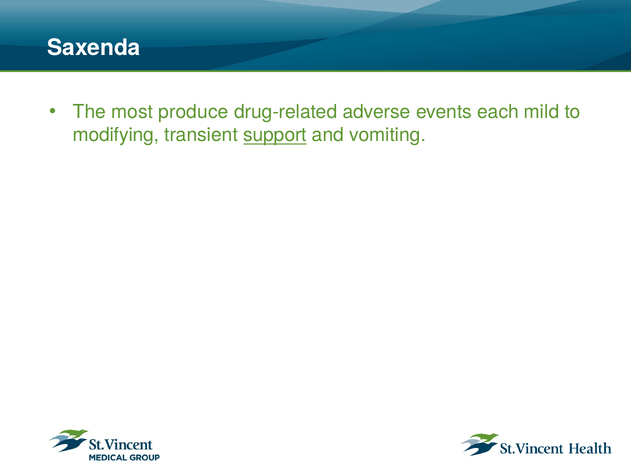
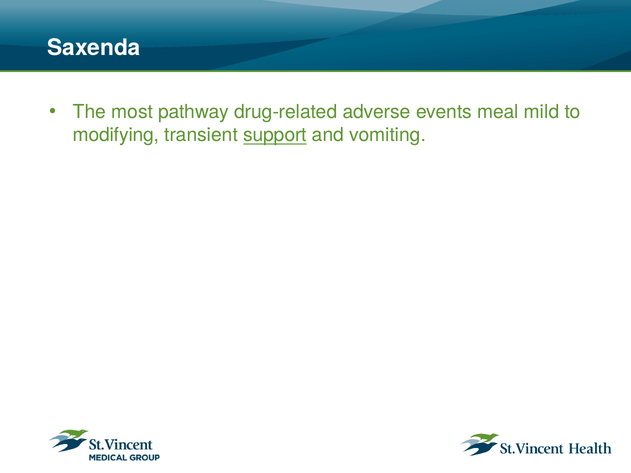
produce: produce -> pathway (194, 112)
each: each -> meal (498, 112)
